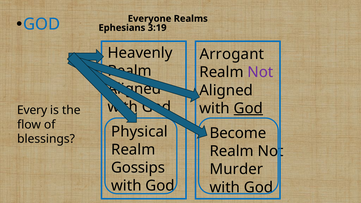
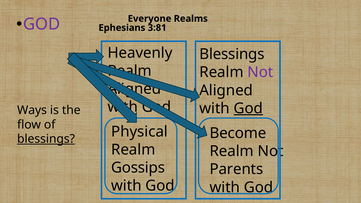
GOD colour: blue -> purple (42, 24)
3:19: 3:19 -> 3:81 (157, 28)
Arrogant: Arrogant -> Blessings (232, 54)
Every: Every -> Ways (32, 110)
blessings underline: none -> present (46, 139)
Murder: Murder -> Parents (236, 169)
